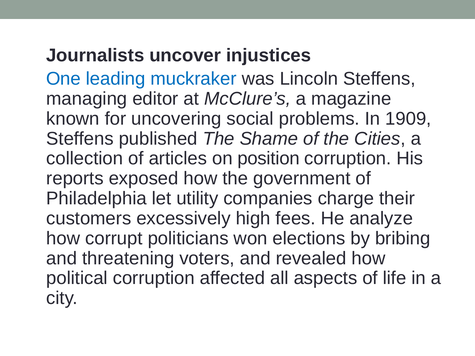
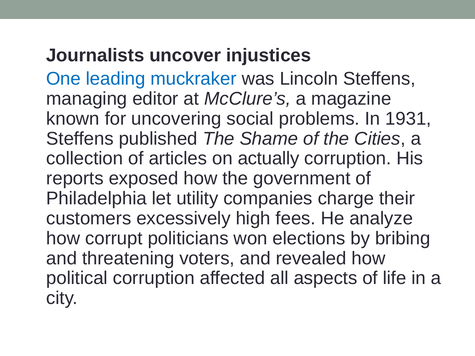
1909: 1909 -> 1931 (408, 119)
position: position -> actually (269, 159)
